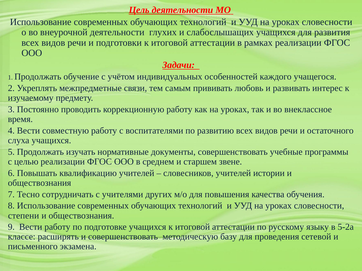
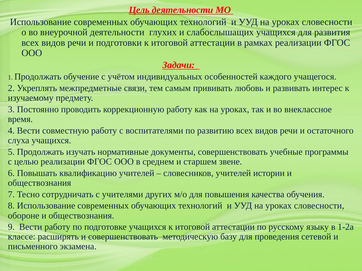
степени: степени -> обороне (24, 216)
5-2а: 5-2а -> 1-2а (346, 227)
